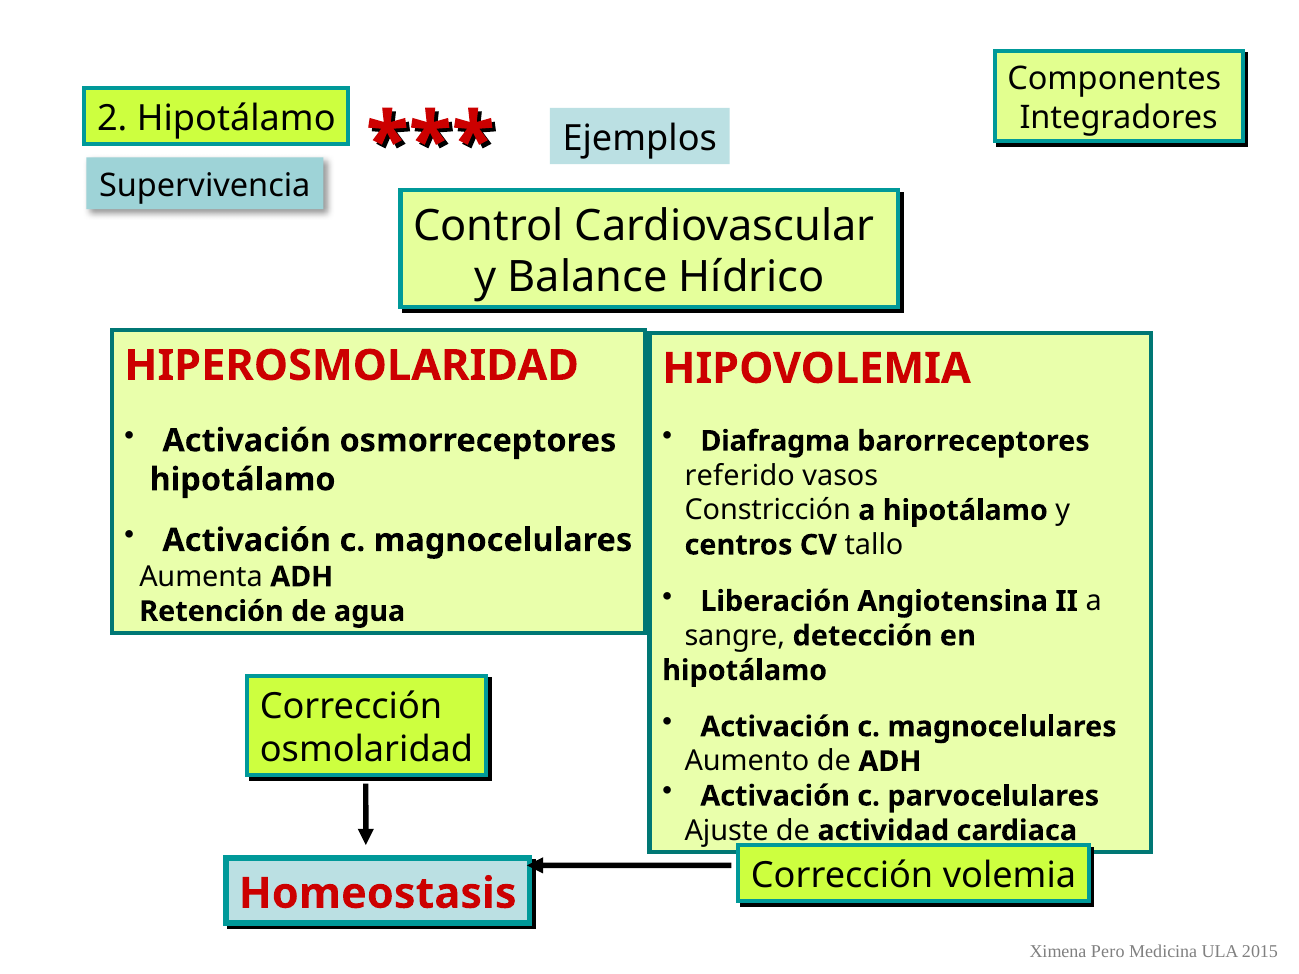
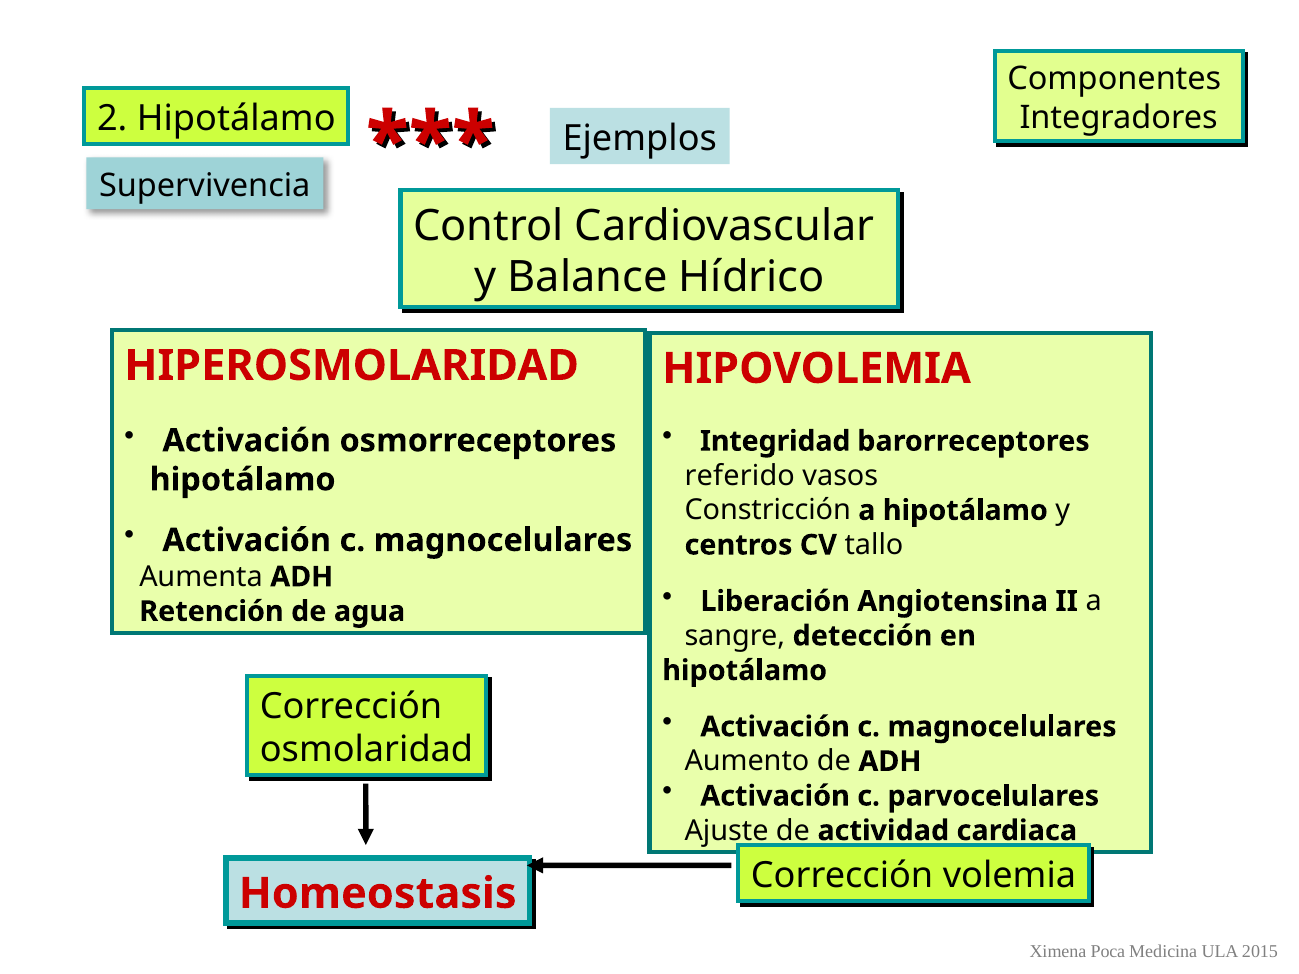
Diafragma: Diafragma -> Integridad (775, 441)
Pero: Pero -> Poca (1108, 951)
